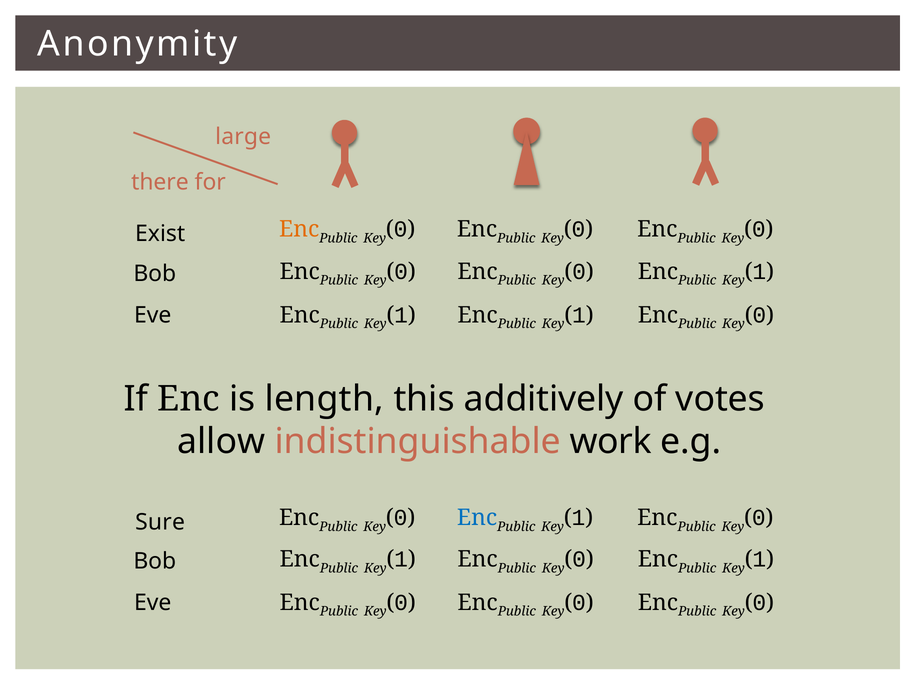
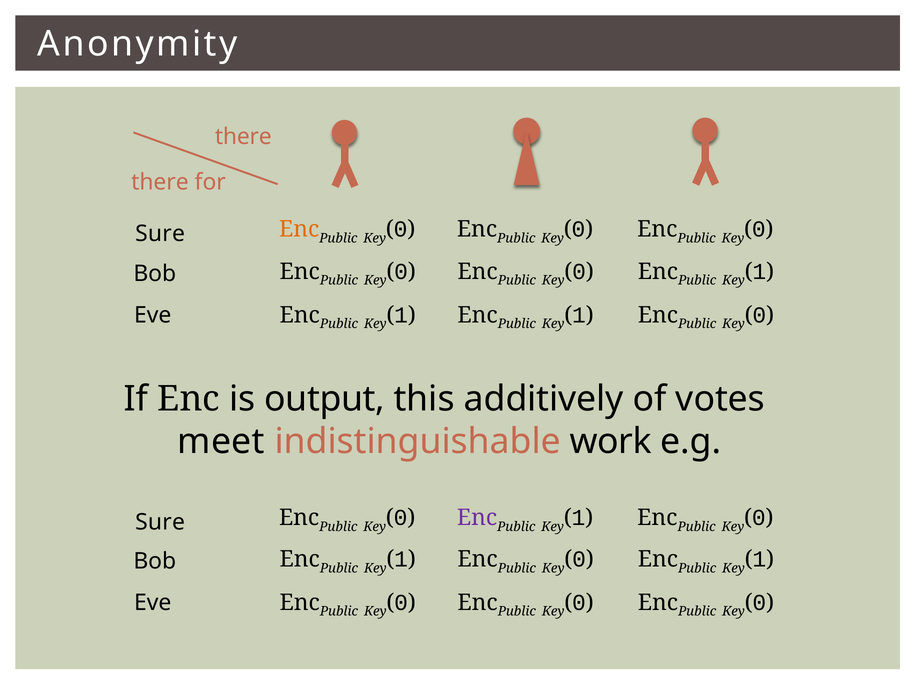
large: large -> there (243, 137)
Exist: Exist -> Sure (160, 233)
length: length -> output (325, 399)
allow: allow -> meet (221, 442)
Enc colour: blue -> purple (477, 518)
